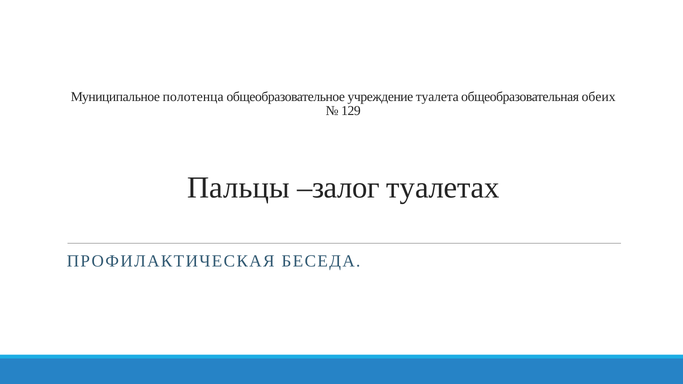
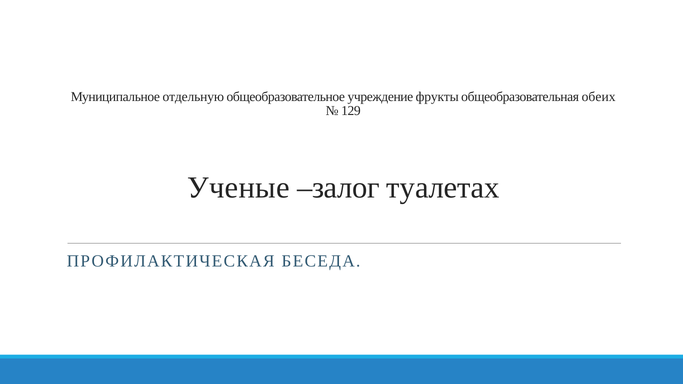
полотенца: полотенца -> отдельную (193, 97)
туалета: туалета -> фрукты (437, 97)
Пальцы: Пальцы -> Ученые (238, 188)
